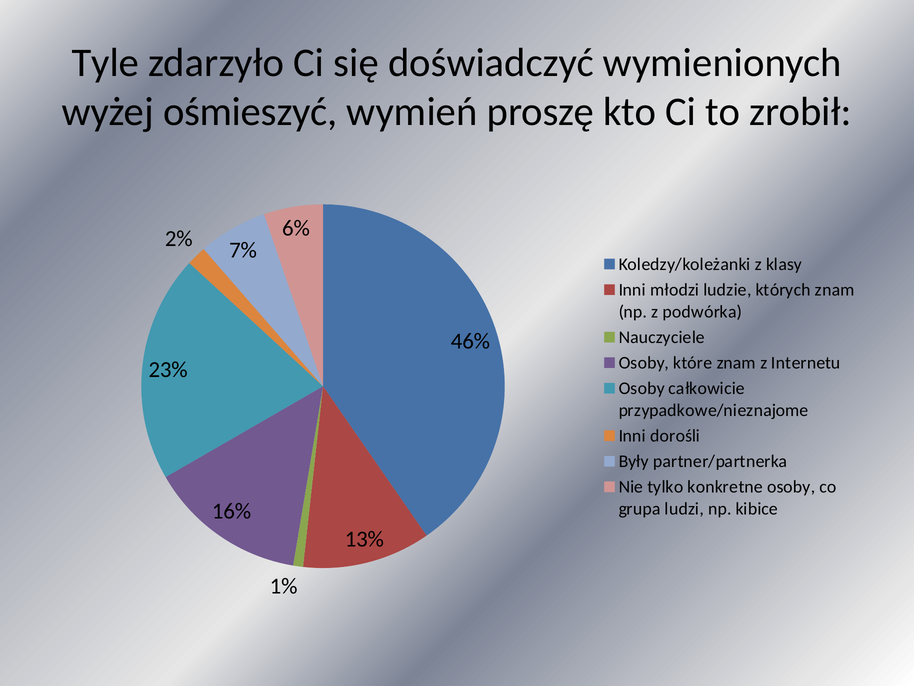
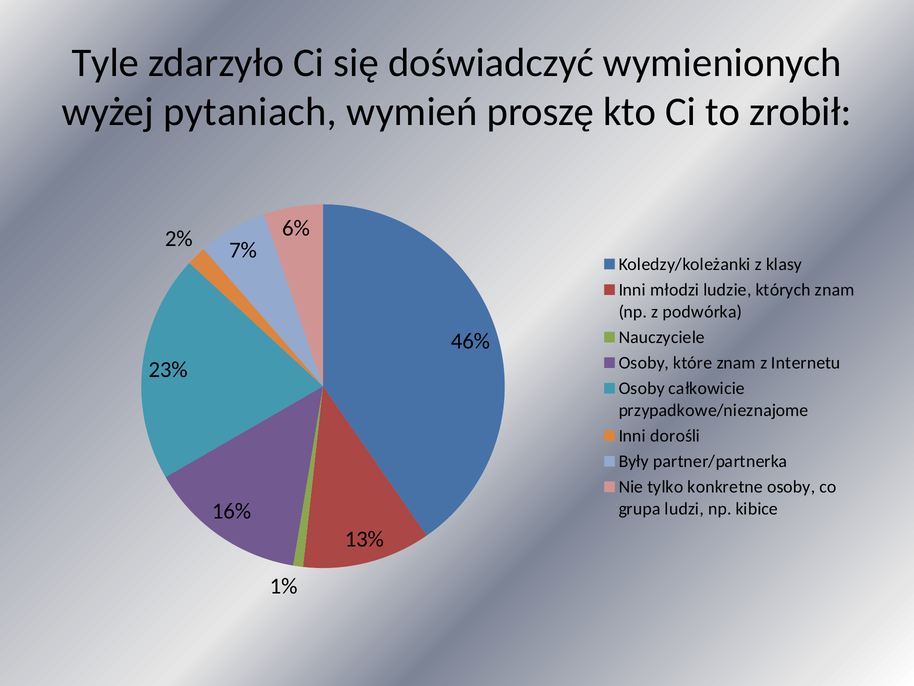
ośmieszyć: ośmieszyć -> pytaniach (250, 112)
